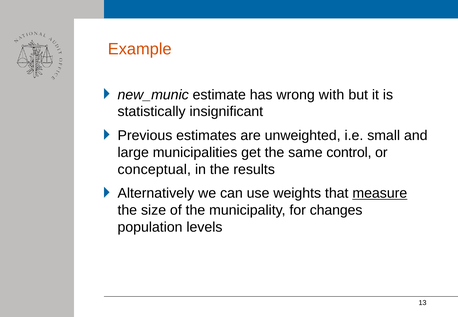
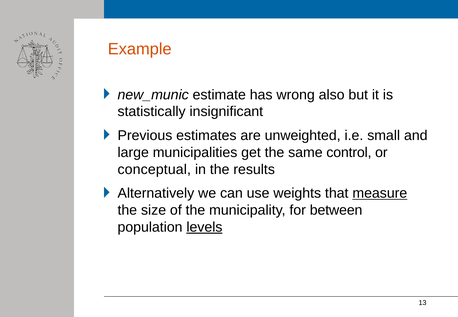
with: with -> also (332, 95)
changes: changes -> between (336, 210)
levels underline: none -> present (204, 227)
